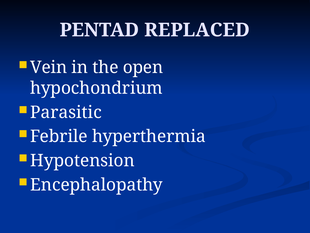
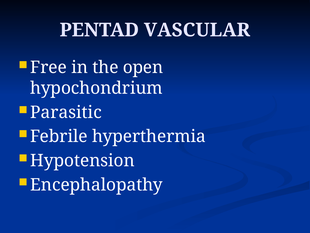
REPLACED: REPLACED -> VASCULAR (197, 30)
Vein: Vein -> Free (49, 67)
